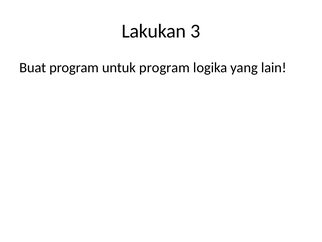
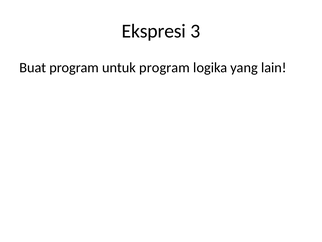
Lakukan: Lakukan -> Ekspresi (154, 31)
